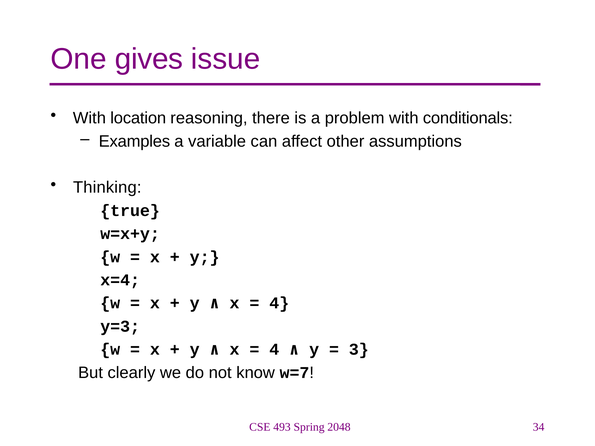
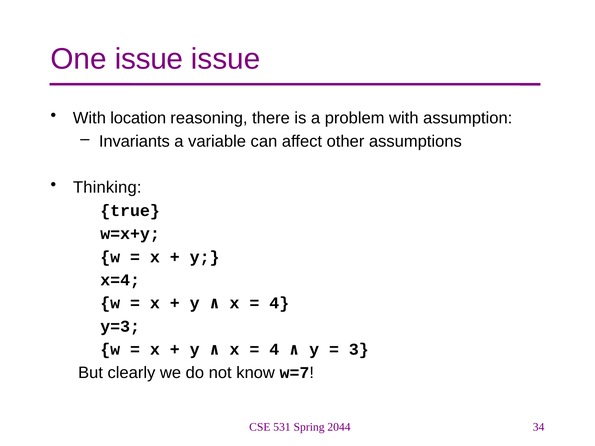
One gives: gives -> issue (149, 59)
conditionals: conditionals -> assumption (468, 118)
Examples: Examples -> Invariants (134, 141)
493: 493 -> 531 (282, 427)
2048: 2048 -> 2044 (339, 427)
